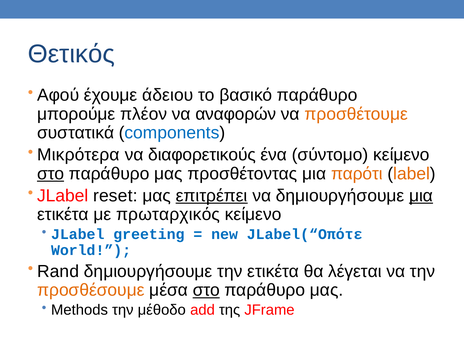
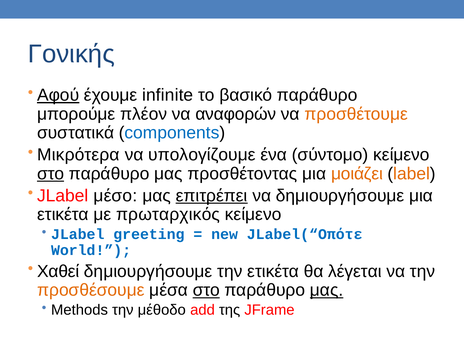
Θετικός: Θετικός -> Γονικής (71, 54)
Αφού underline: none -> present (58, 95)
άδειου: άδειου -> infinite (168, 95)
διαφορετικούς: διαφορετικούς -> υπολογίζουμε (202, 155)
παρότι: παρότι -> μοιάζει (357, 174)
reset: reset -> μέσο (115, 196)
μια underline: present -> none (421, 196)
Rand: Rand -> Χαθεί (58, 271)
μας underline: none -> present (327, 290)
